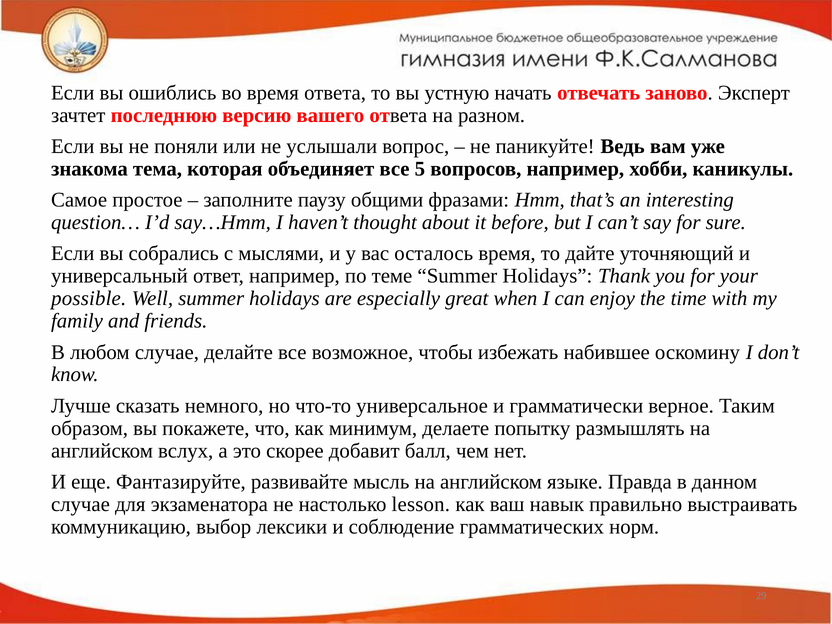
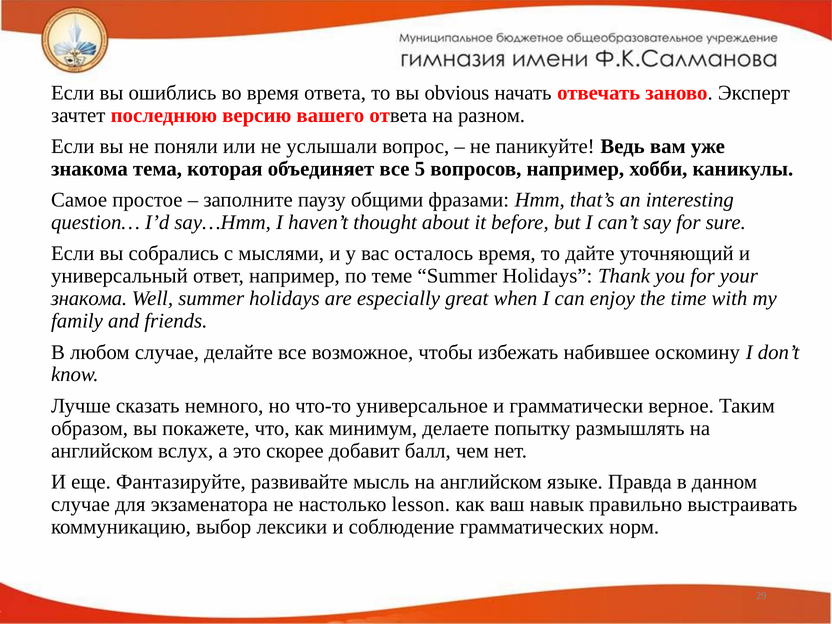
устную: устную -> obvious (457, 93)
possible: possible -> знакома (89, 299)
